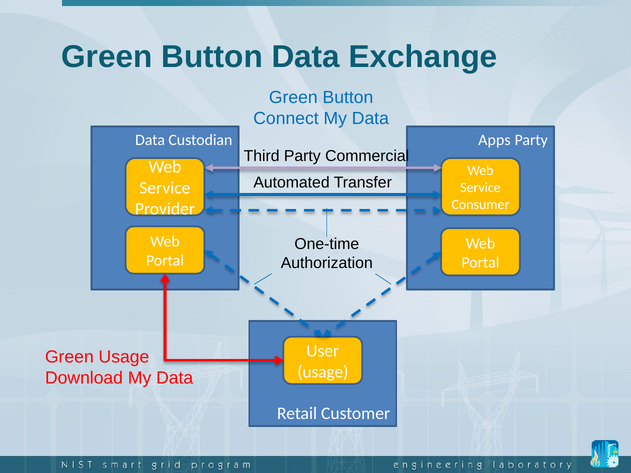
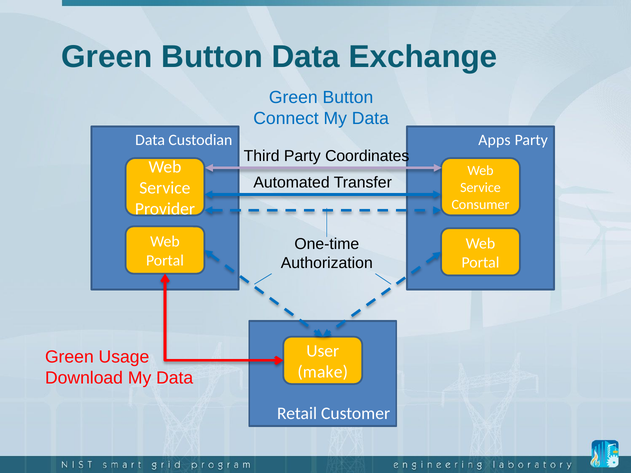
Commercial: Commercial -> Coordinates (367, 156)
usage: usage -> make (323, 372)
